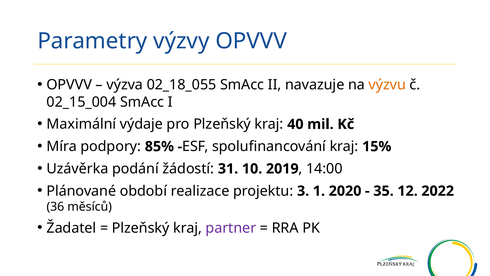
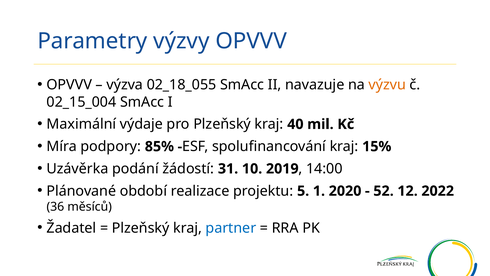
3: 3 -> 5 (303, 191)
35: 35 -> 52 (384, 191)
partner colour: purple -> blue (231, 228)
